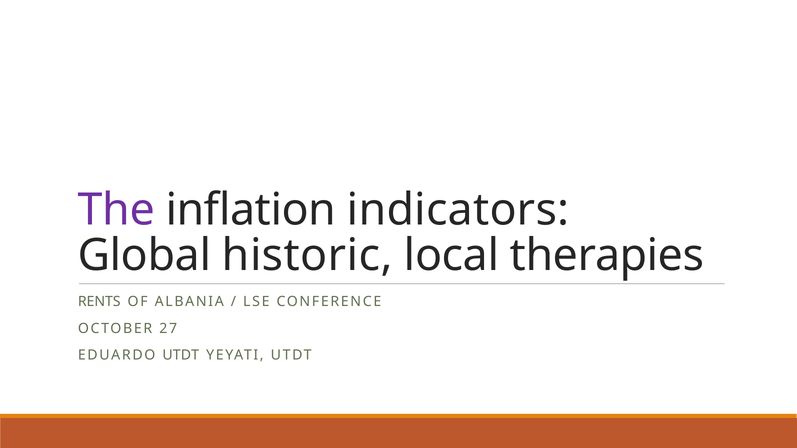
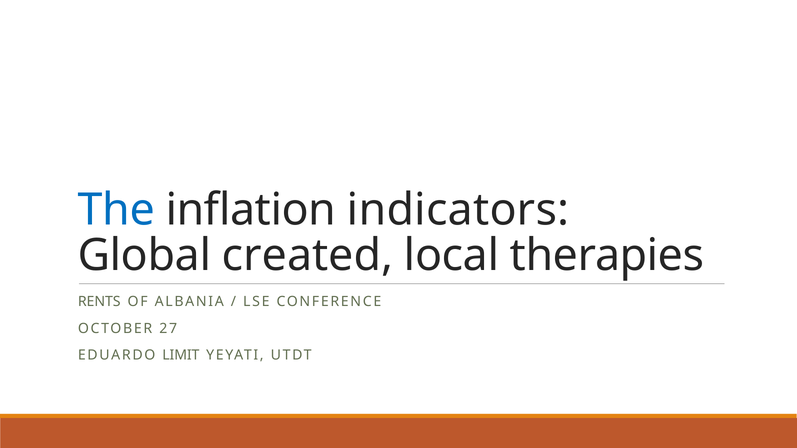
The colour: purple -> blue (116, 210)
historic: historic -> created (308, 256)
EDUARDO UTDT: UTDT -> LIMIT (181, 356)
